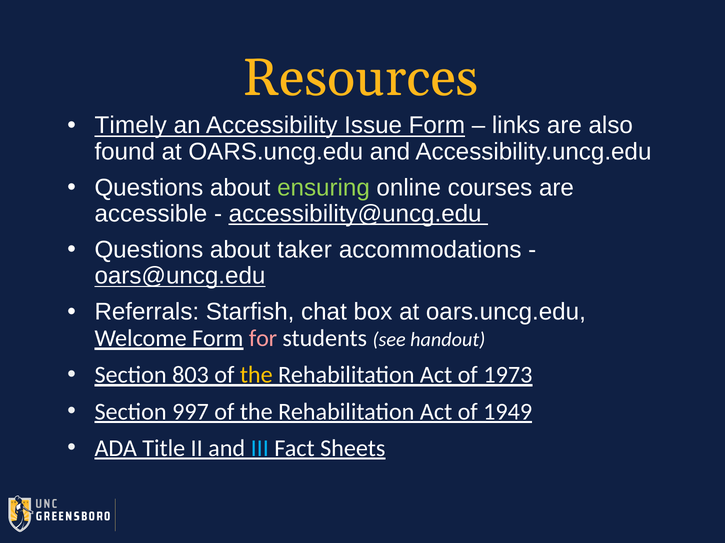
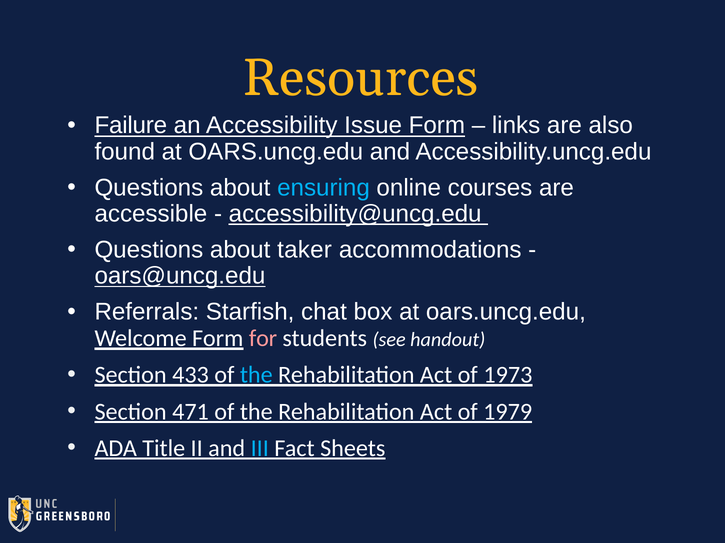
Timely: Timely -> Failure (131, 126)
ensuring colour: light green -> light blue (324, 188)
803: 803 -> 433 (190, 376)
the colour: yellow -> light blue (256, 376)
997: 997 -> 471 (190, 412)
1949: 1949 -> 1979 (508, 412)
